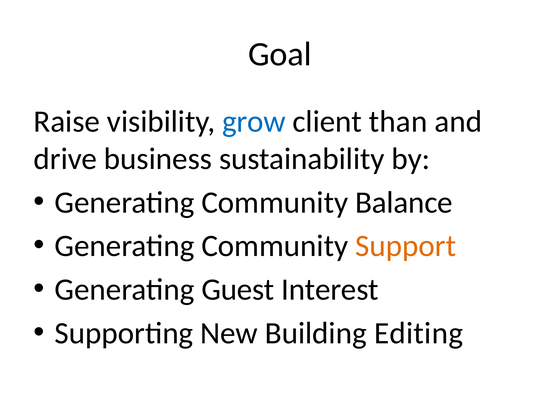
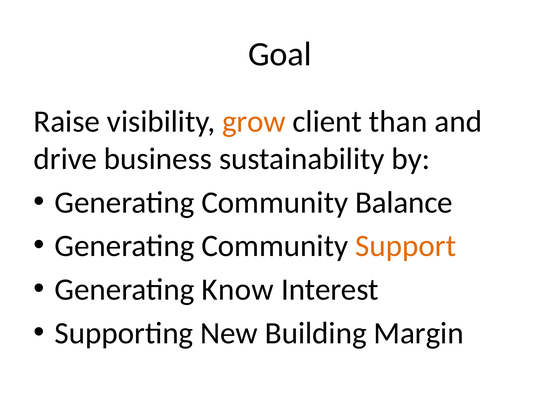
grow colour: blue -> orange (254, 122)
Guest: Guest -> Know (238, 290)
Editing: Editing -> Margin (419, 333)
